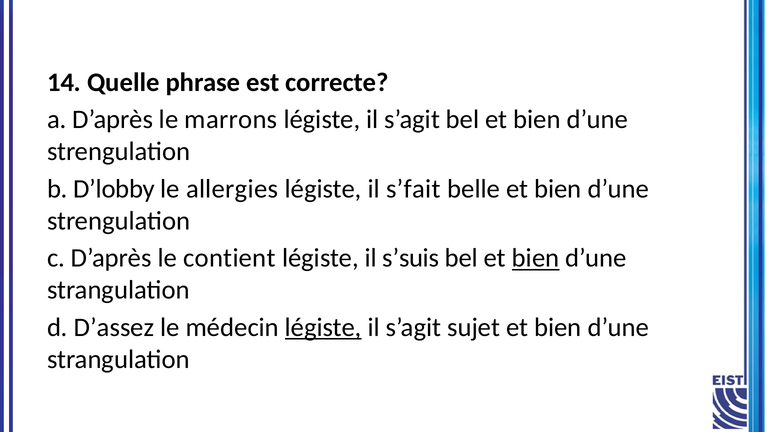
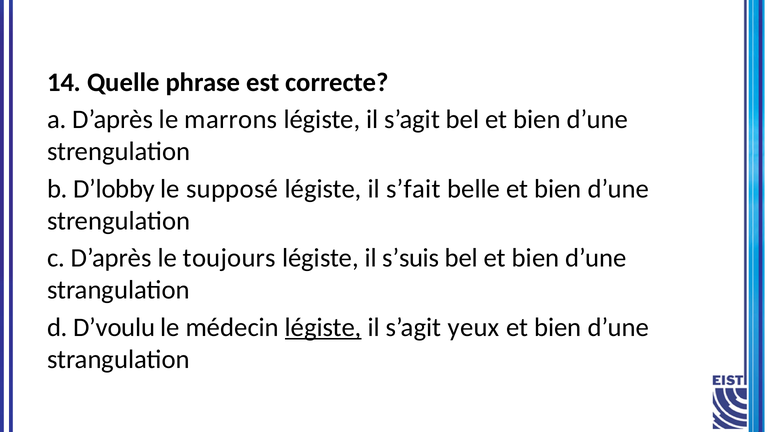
allergies: allergies -> supposé (232, 189)
contient: contient -> toujours (229, 259)
bien underline: present -> none (536, 259)
D’assez: D’assez -> D’voulu (114, 328)
sujet: sujet -> yeux (474, 328)
